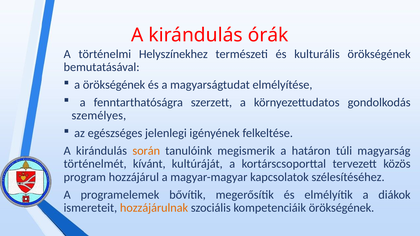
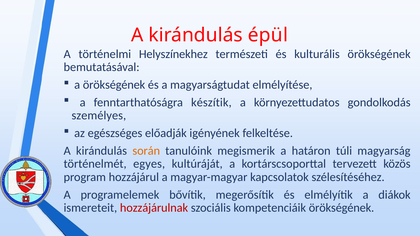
órák: órák -> épül (268, 35)
szerzett: szerzett -> készítik (211, 102)
jelenlegi: jelenlegi -> előadják (166, 133)
kívánt: kívánt -> egyes (149, 164)
hozzájárulnak colour: orange -> red (154, 208)
